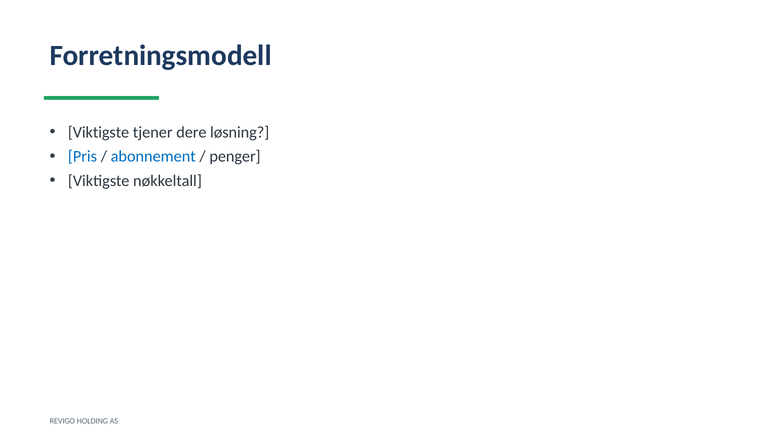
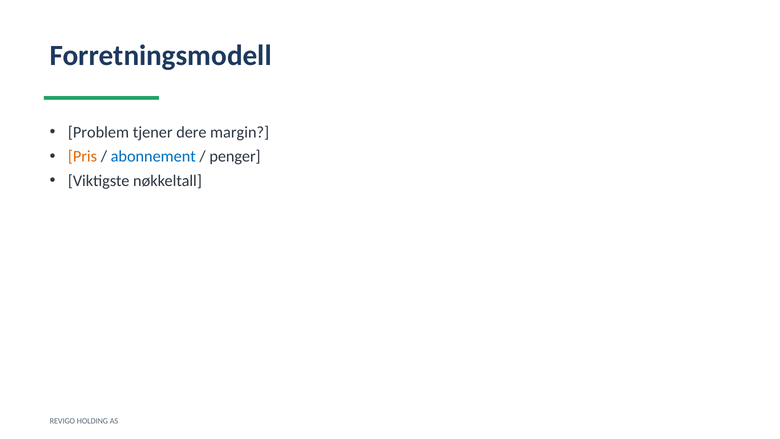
Viktigste: Viktigste -> Problem (98, 132)
løsning: løsning -> margin (240, 132)
Pris colour: blue -> orange (82, 156)
